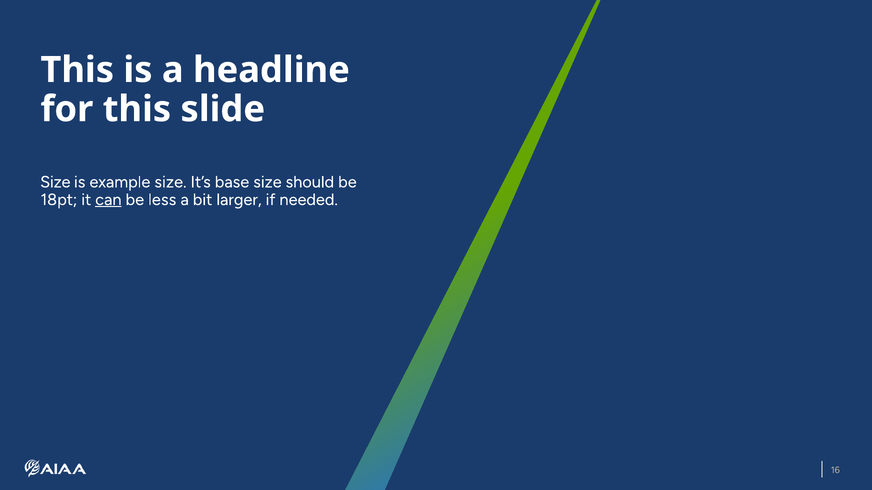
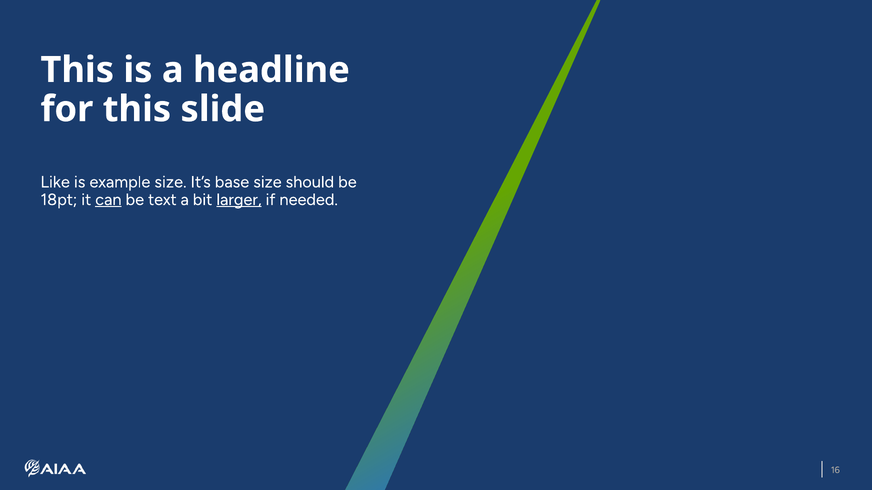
Size: Size -> Like (55, 182)
less: less -> text (162, 200)
larger underline: none -> present (239, 200)
